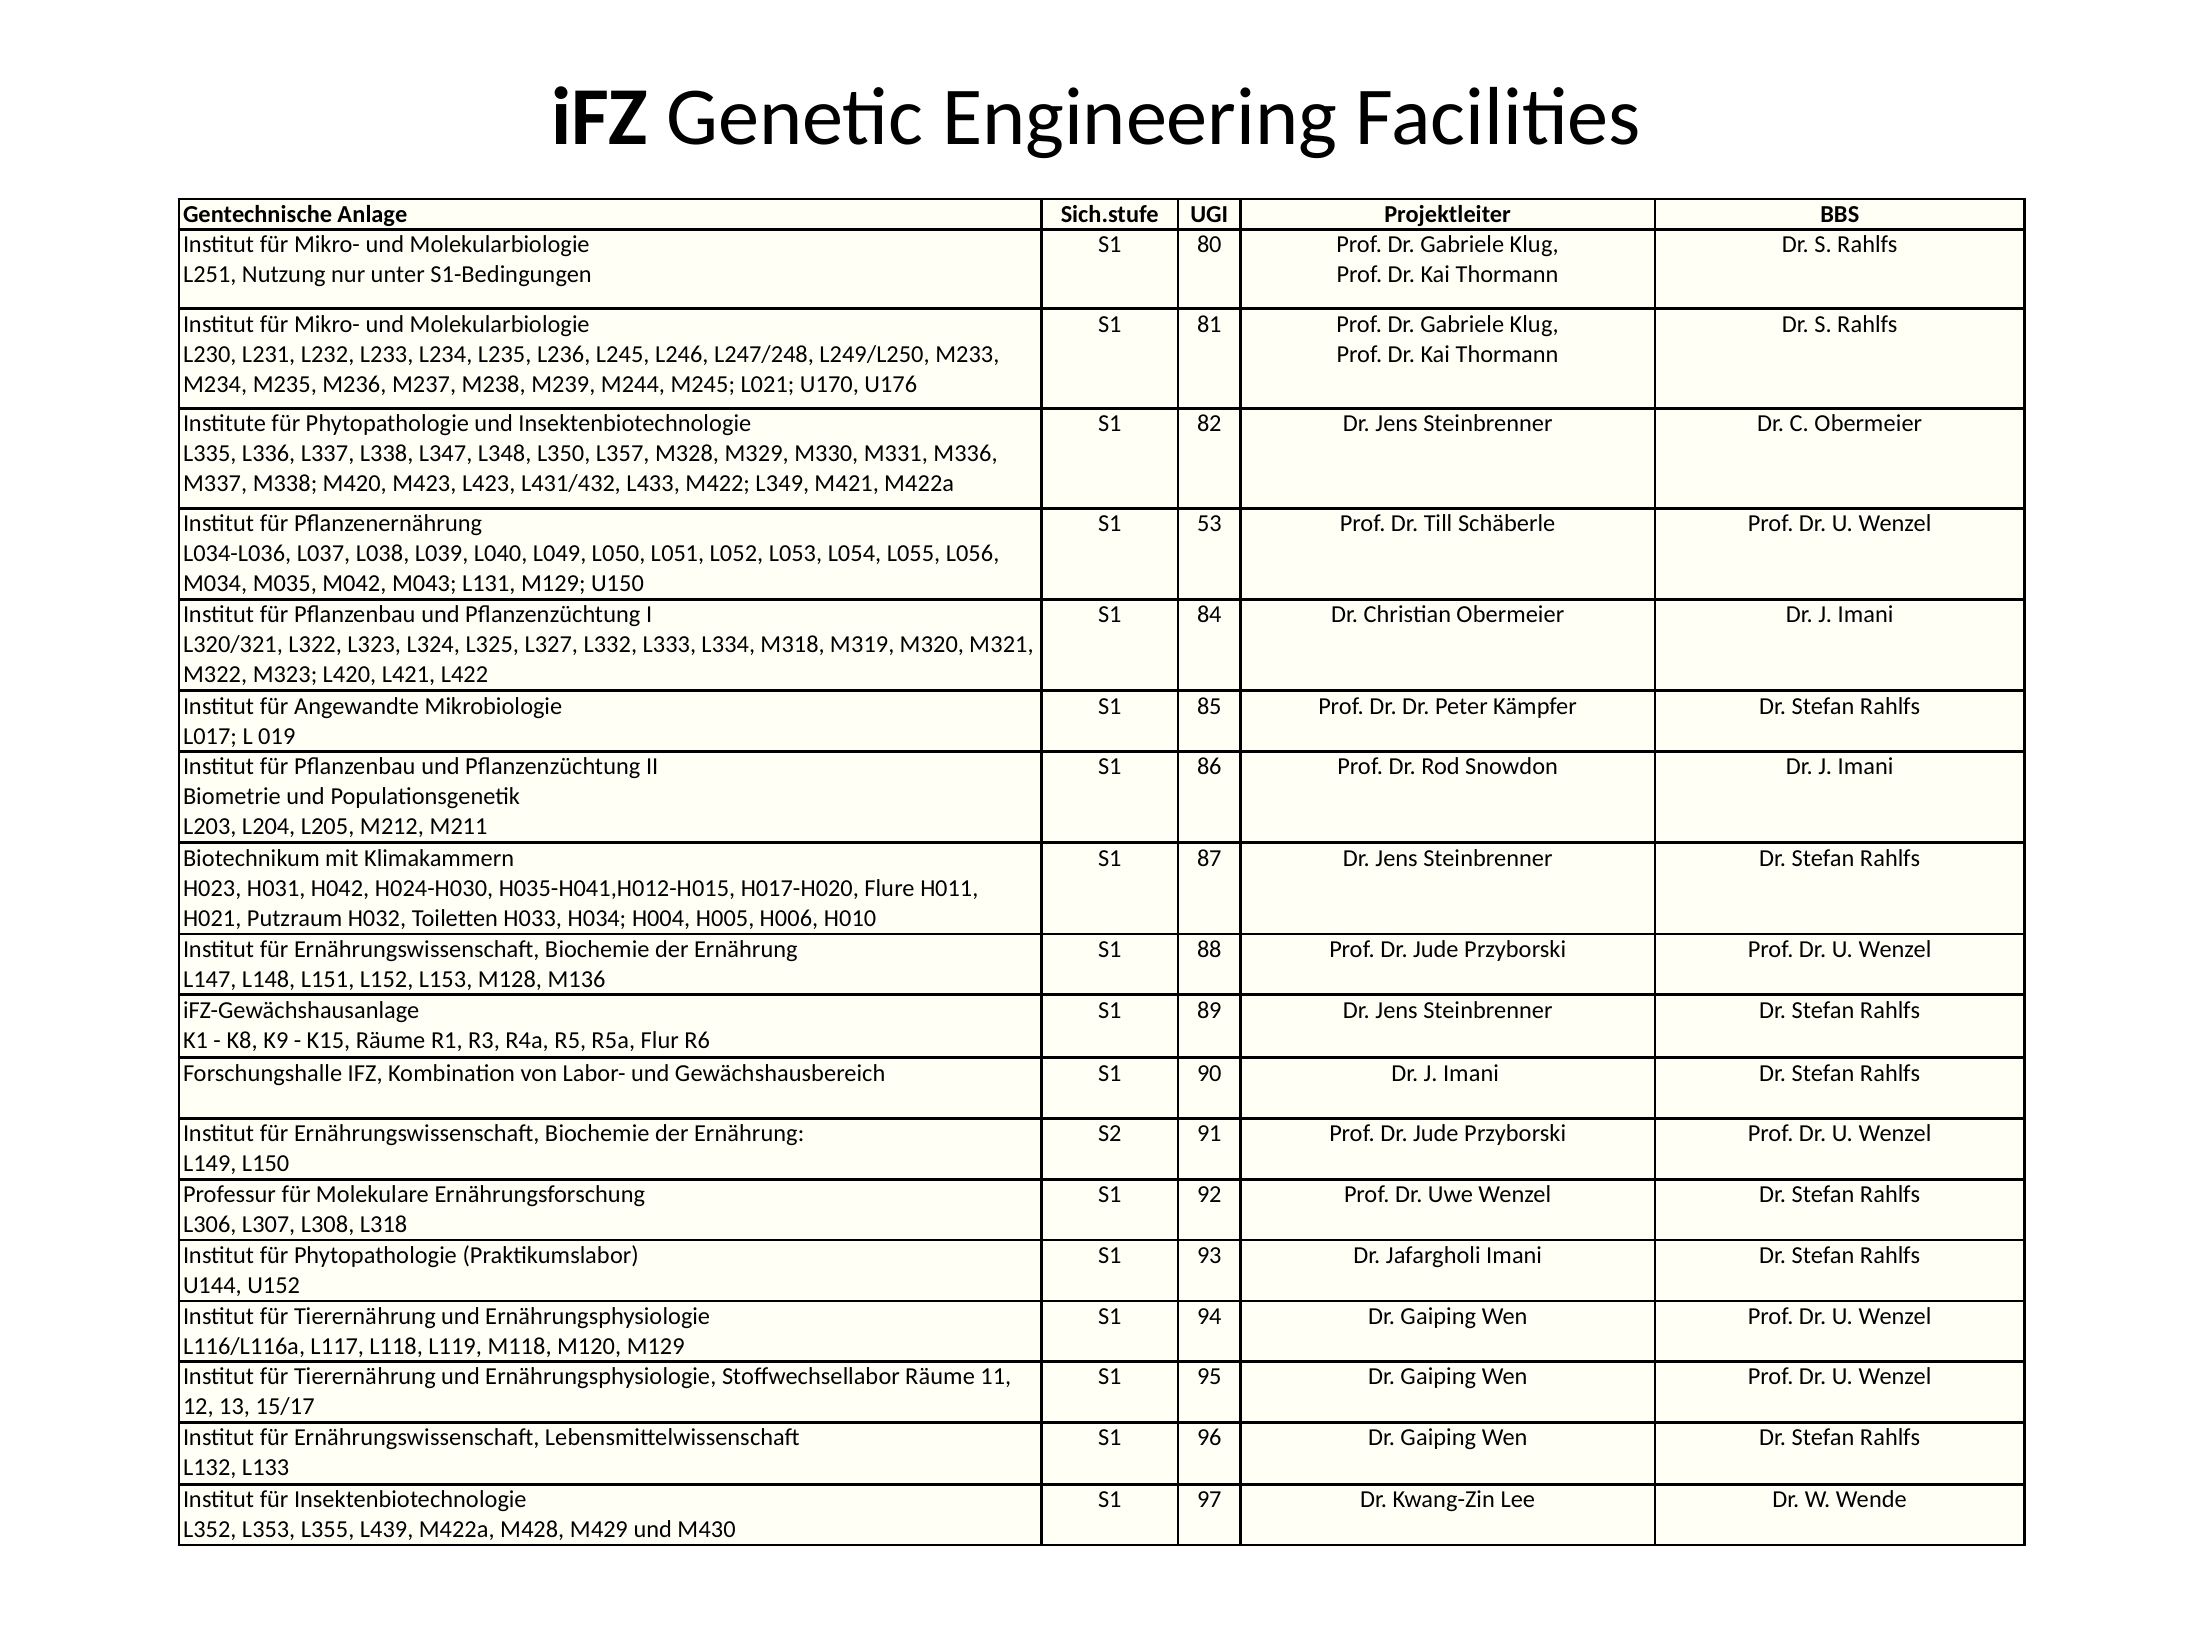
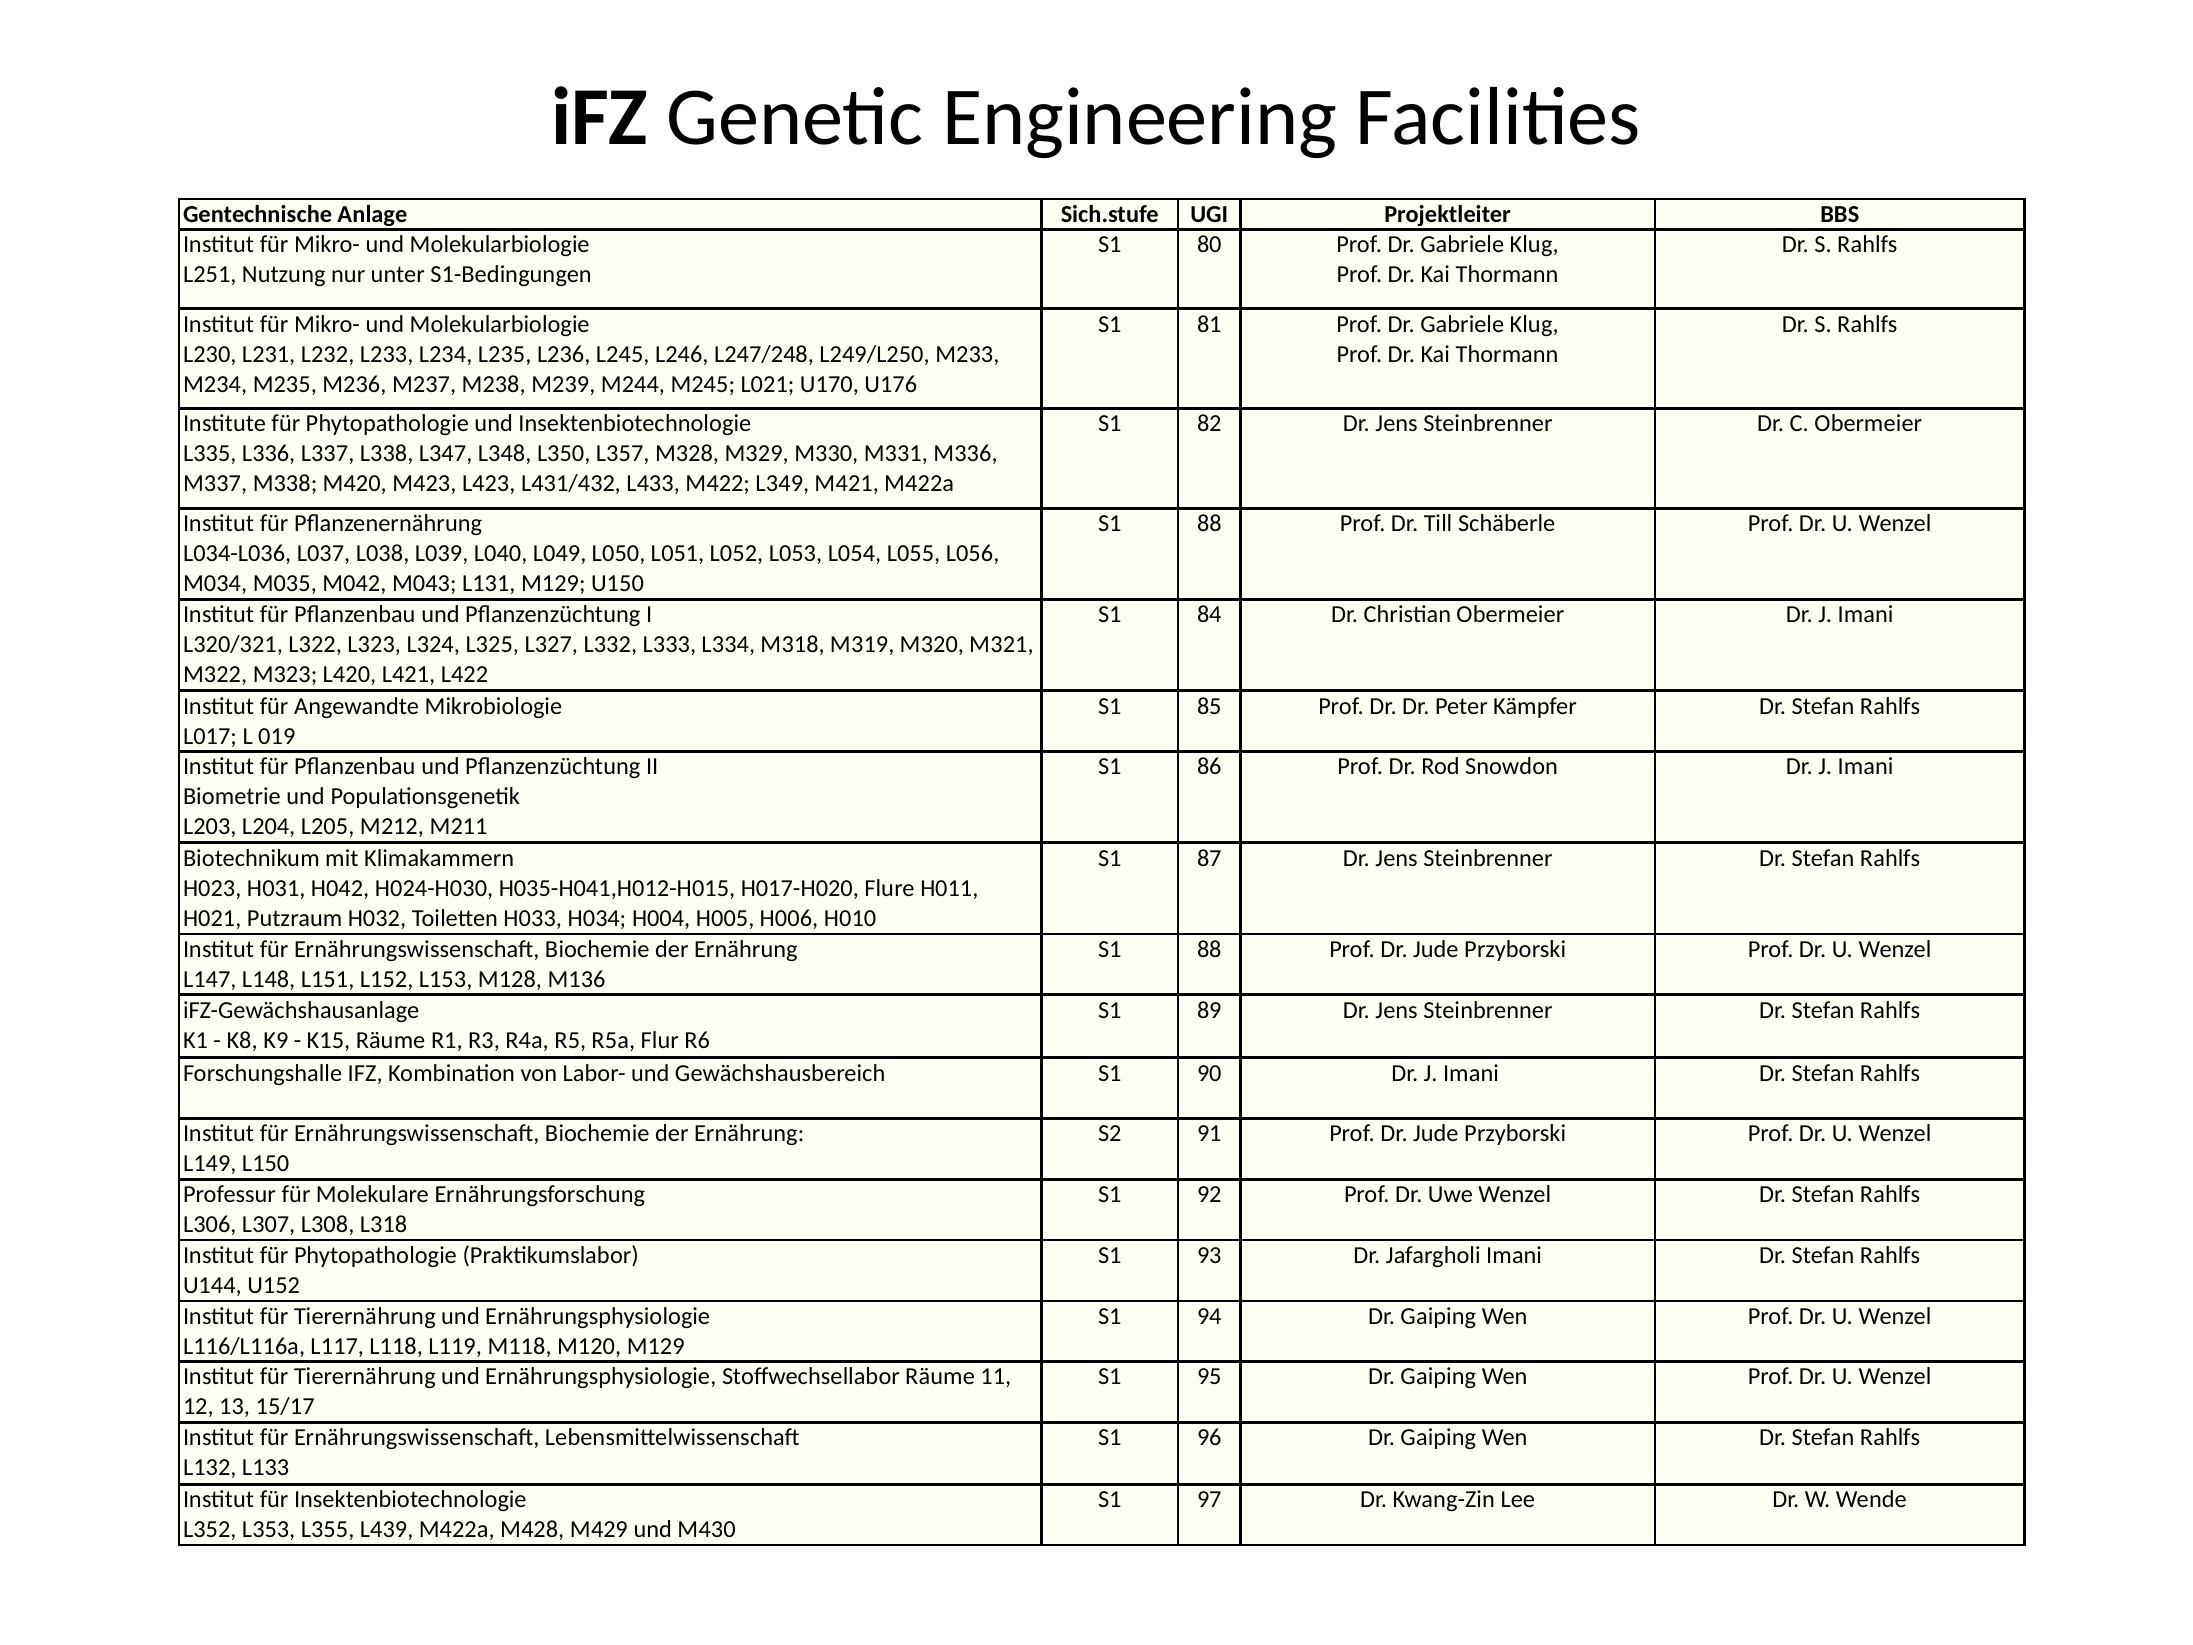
53: 53 -> 88 (1209, 524)
